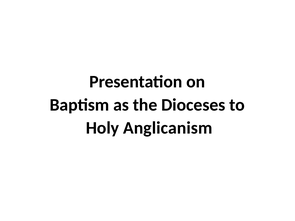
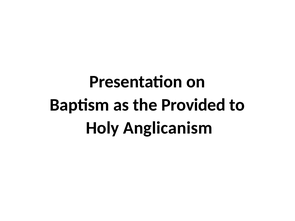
Dioceses: Dioceses -> Provided (193, 105)
